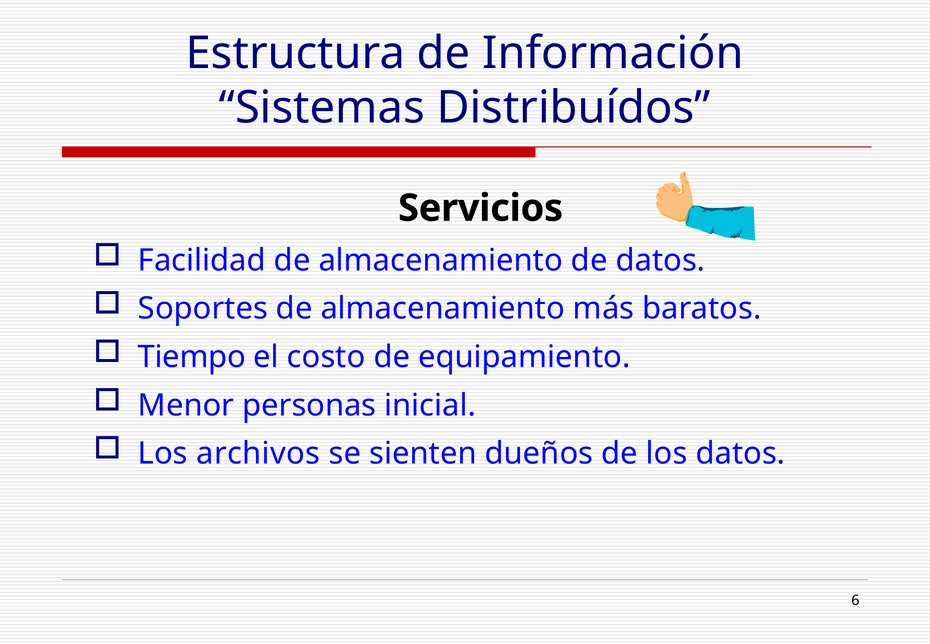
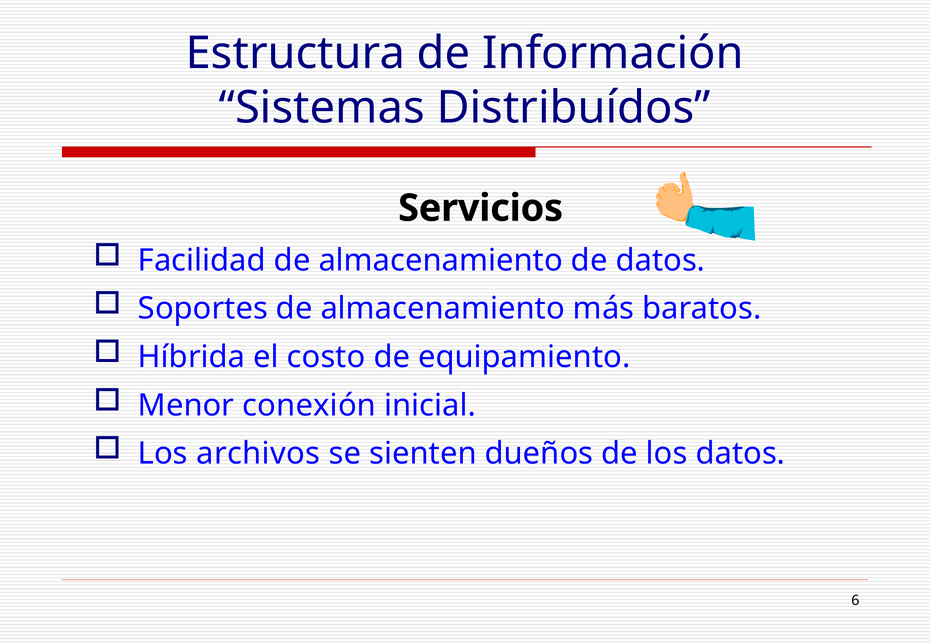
Tiempo: Tiempo -> Híbrida (192, 357)
personas: personas -> conexión (309, 405)
